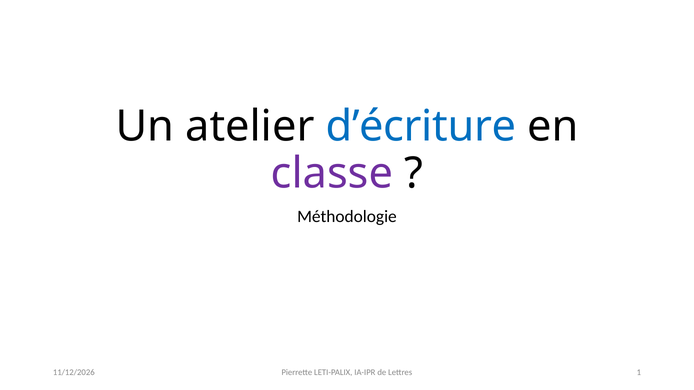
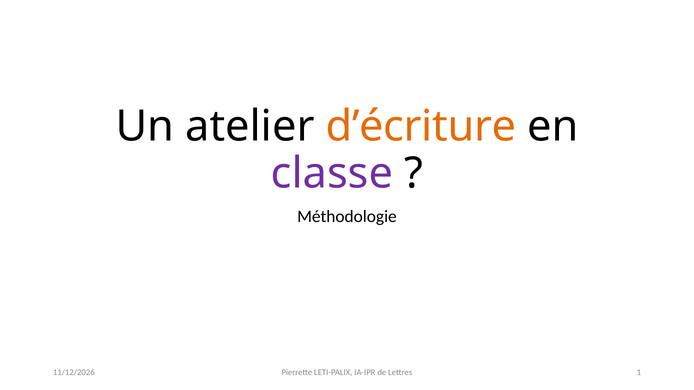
d’écriture colour: blue -> orange (421, 127)
